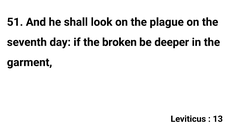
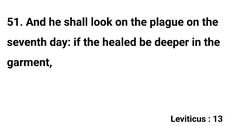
broken: broken -> healed (119, 42)
